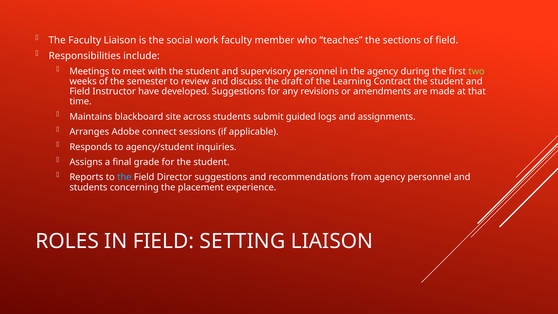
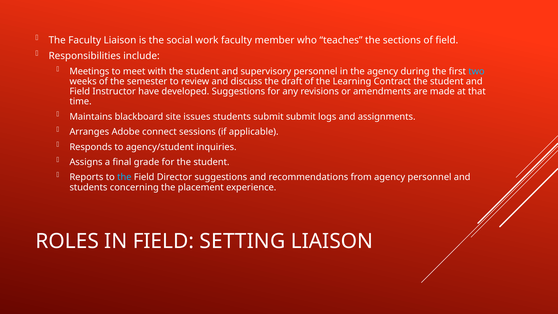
two colour: light green -> light blue (476, 71)
across: across -> issues (197, 117)
submit guided: guided -> submit (301, 117)
